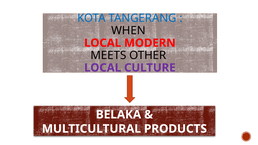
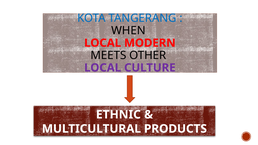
BELAKA: BELAKA -> ETHNIC (118, 115)
